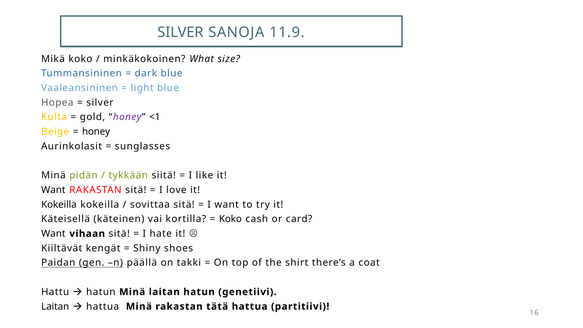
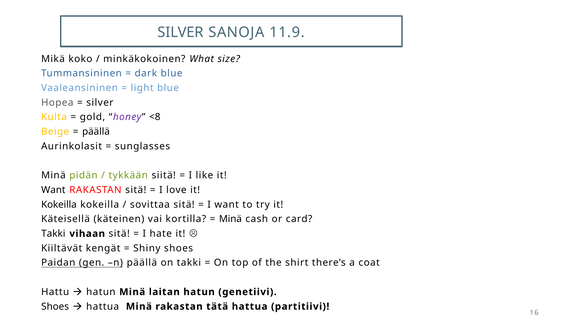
<1: <1 -> <8 (155, 117)
honey: honey -> päällä (96, 132)
Koko: Koko -> Minä (230, 219)
Want: Want -> Takki (53, 234)
Laitan: Laitan -> Shoes (55, 306)
